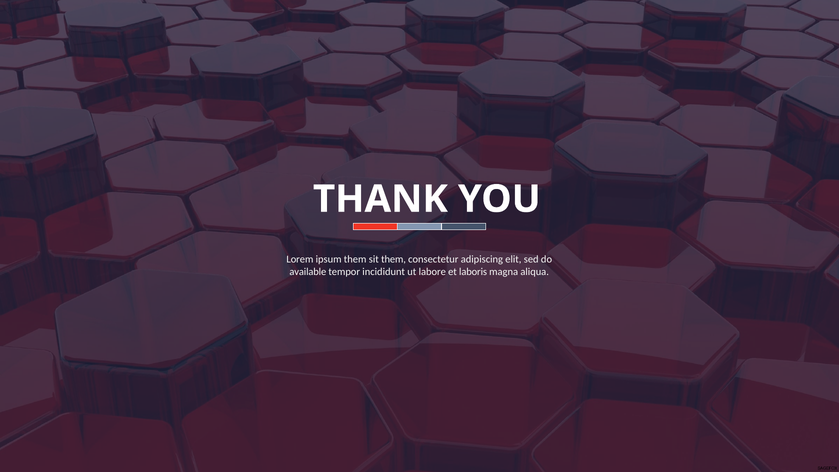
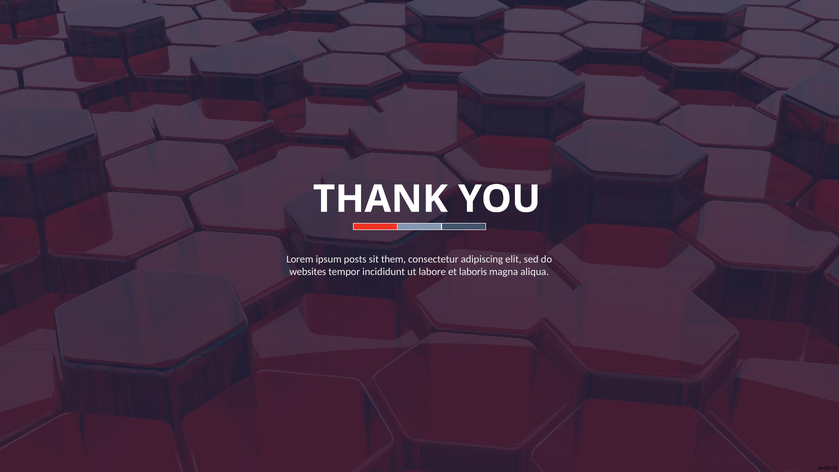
ipsum them: them -> posts (355, 259)
available: available -> websites (308, 272)
